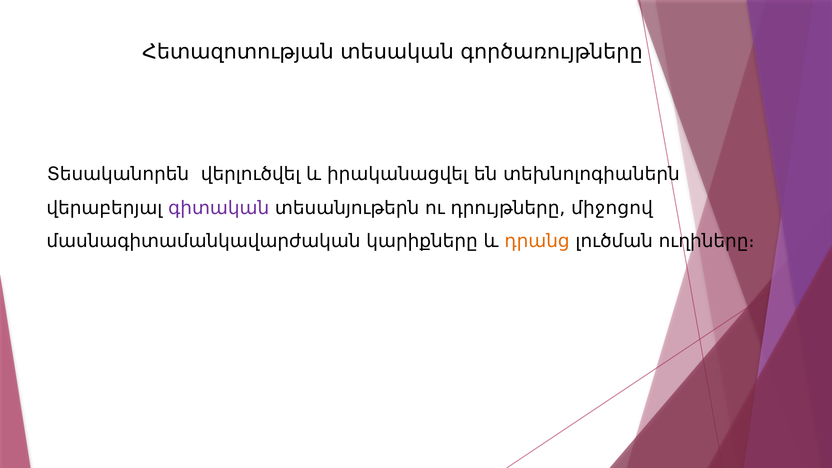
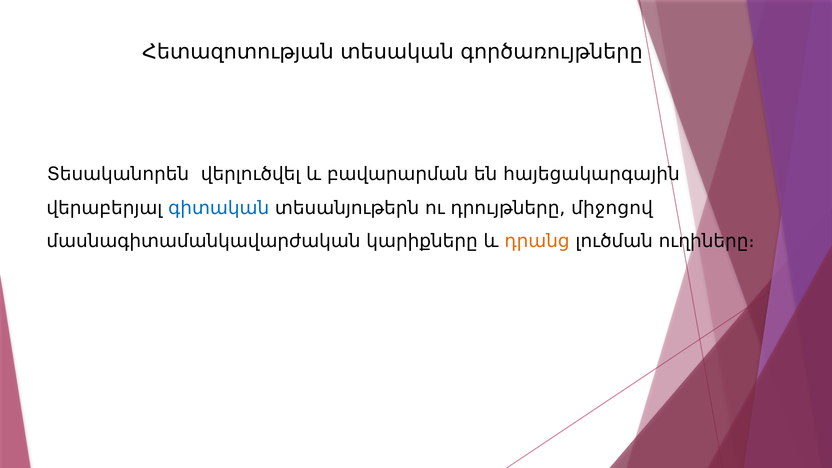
իրականացվել: իրականացվել -> բավարարման (398, 174)
տեխնոլոգիաներն: տեխնոլոգիաներն -> հայեցակարգային (591, 174)
գիտական colour: purple -> blue (219, 208)
